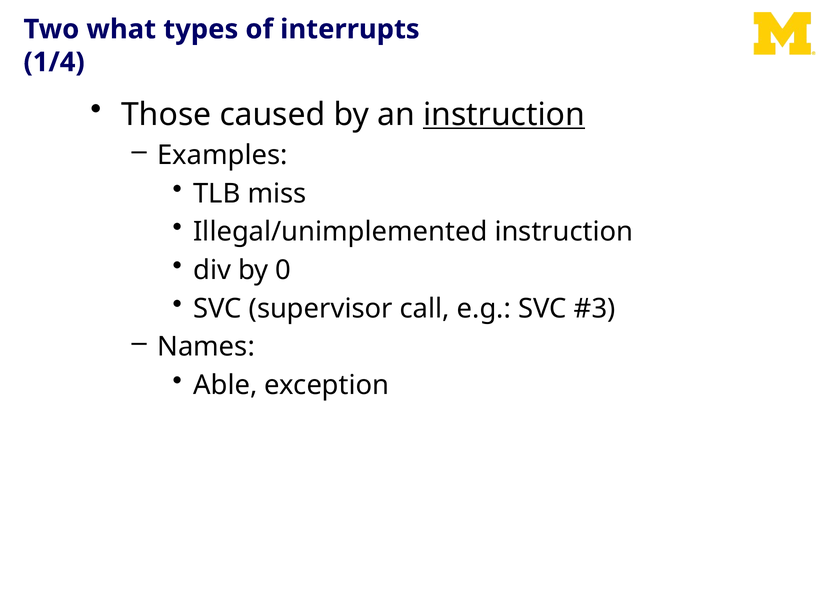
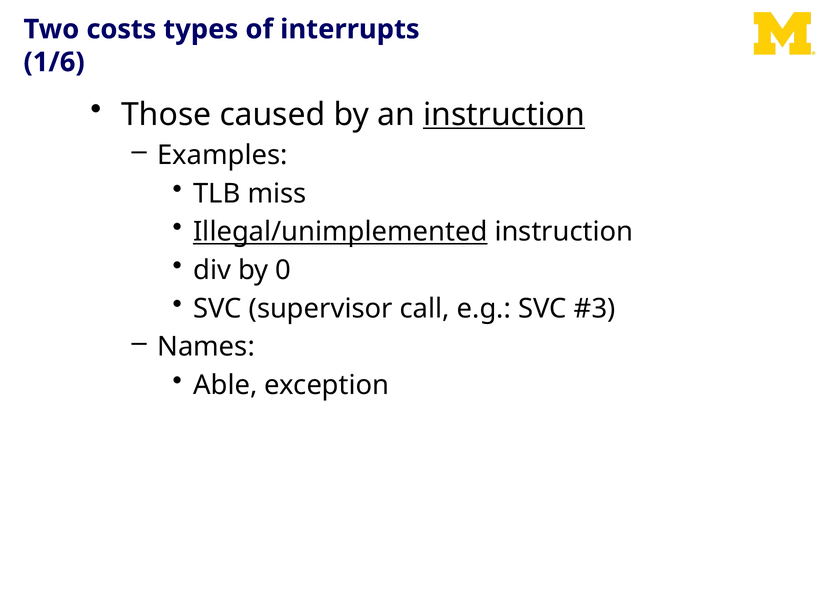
what: what -> costs (121, 29)
1/4: 1/4 -> 1/6 (54, 62)
Illegal/unimplemented underline: none -> present (340, 232)
